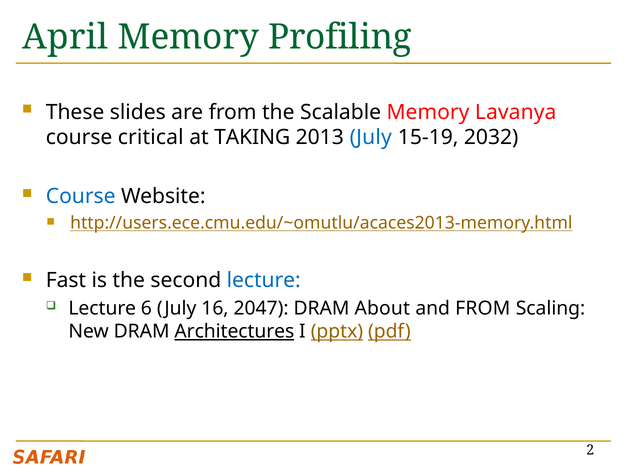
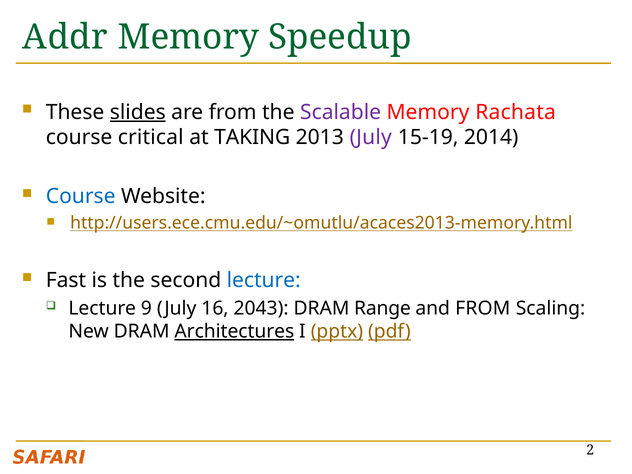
April: April -> Addr (65, 37)
Profiling: Profiling -> Speedup (340, 37)
slides underline: none -> present (138, 112)
Scalable colour: black -> purple (341, 112)
Lavanya: Lavanya -> Rachata (516, 112)
July colour: blue -> purple (371, 137)
2032: 2032 -> 2014 (491, 137)
6: 6 -> 9 (146, 308)
2047: 2047 -> 2043 (261, 308)
About: About -> Range (382, 308)
